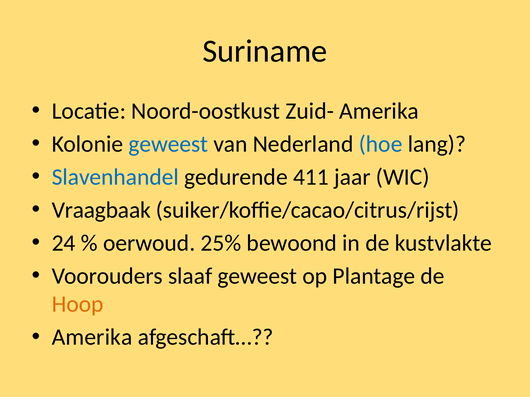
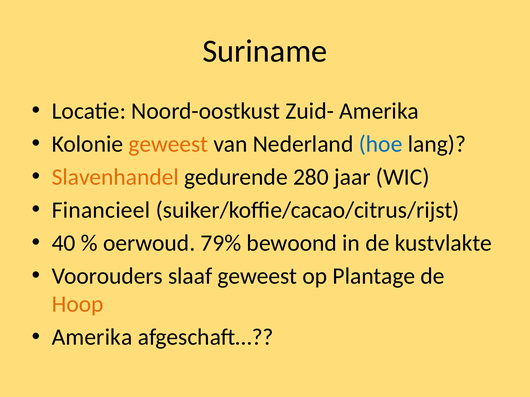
geweest colour: blue -> orange (168, 144)
Slavenhandel colour: blue -> orange (115, 177)
411: 411 -> 280 (311, 177)
Vraagbaak: Vraagbaak -> Financieel (101, 210)
24: 24 -> 40 (64, 243)
25%: 25% -> 79% (221, 243)
